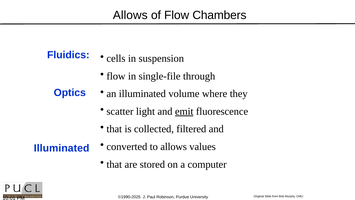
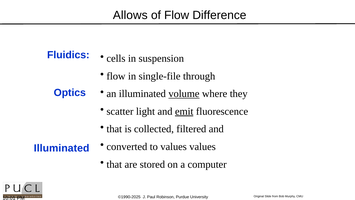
Chambers: Chambers -> Difference (219, 15)
volume underline: none -> present (184, 94)
to allows: allows -> values (174, 146)
